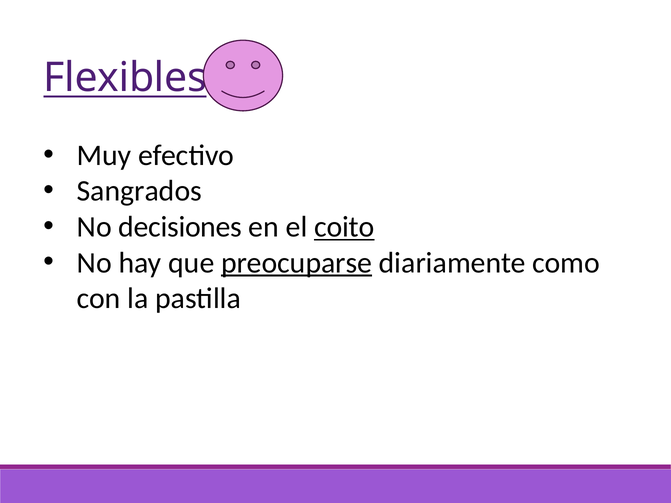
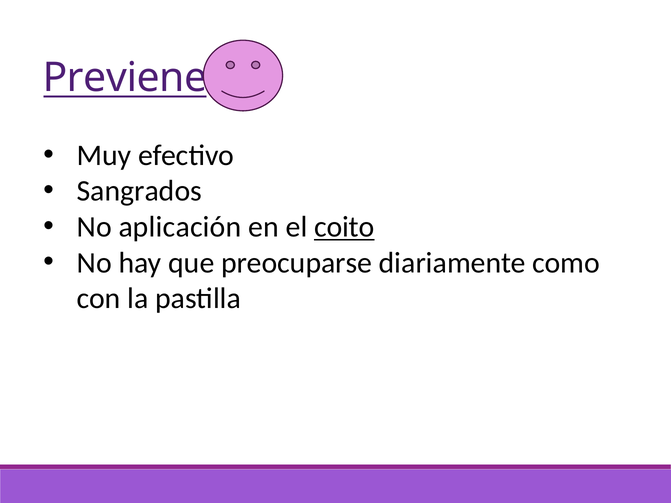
Flexibles: Flexibles -> Previene (125, 78)
decisiones: decisiones -> aplicación (180, 227)
preocuparse underline: present -> none (297, 263)
